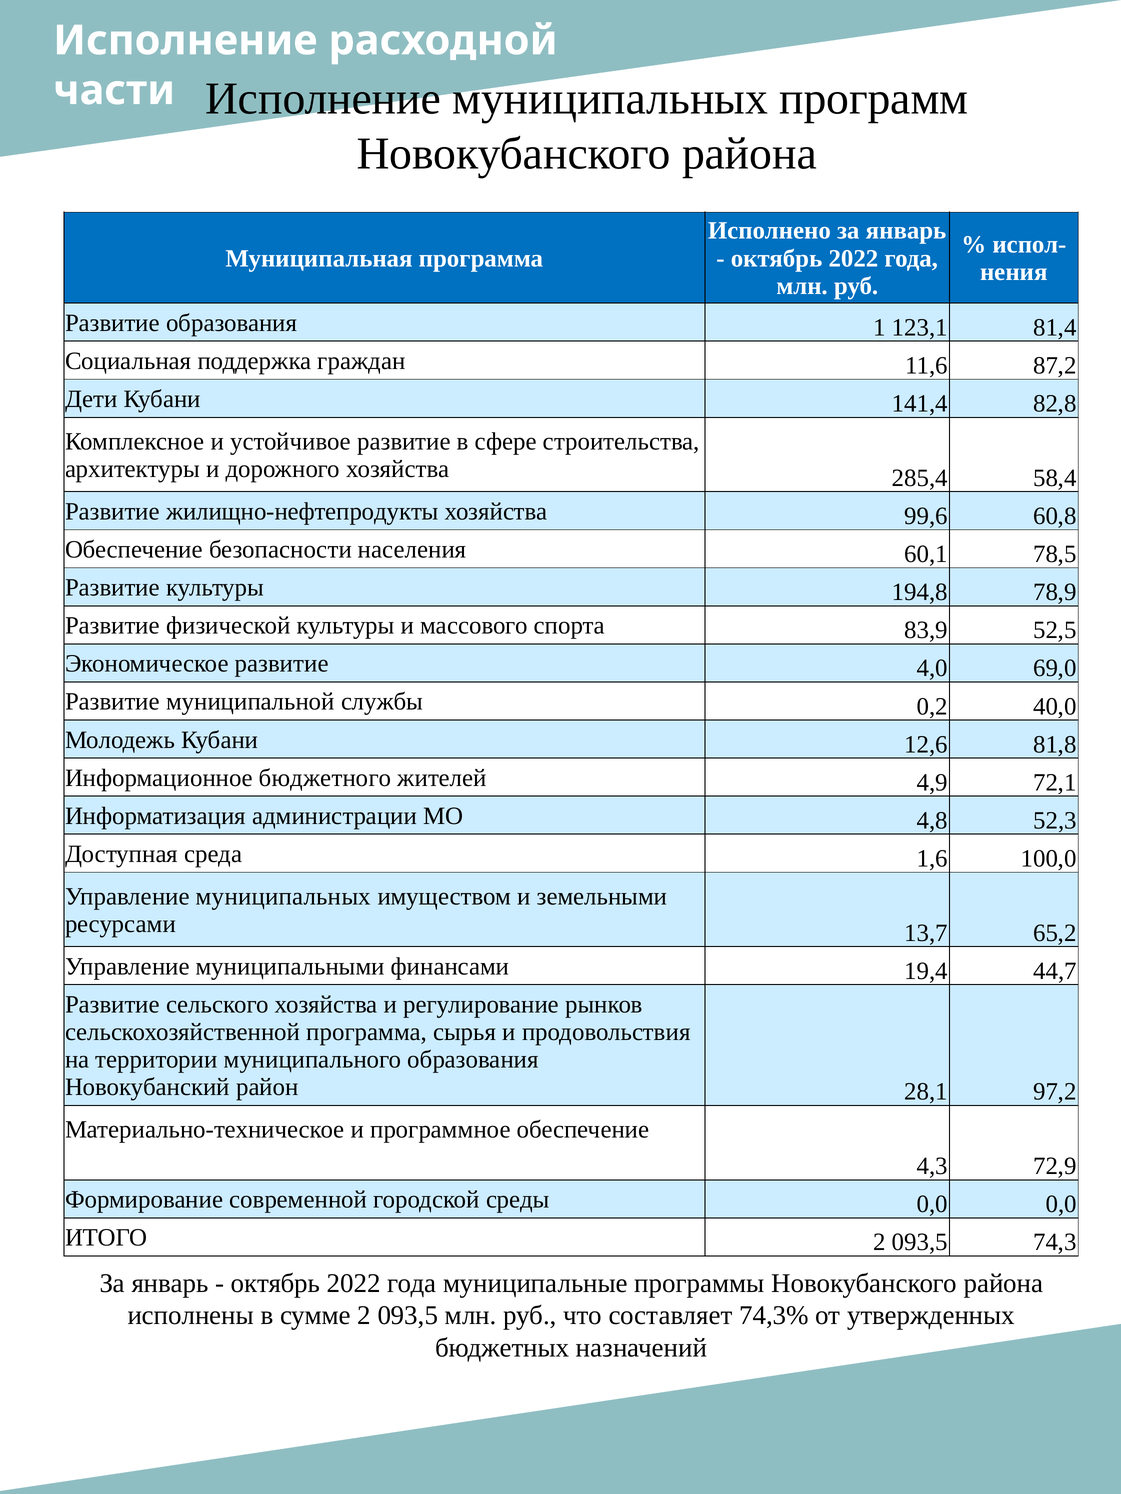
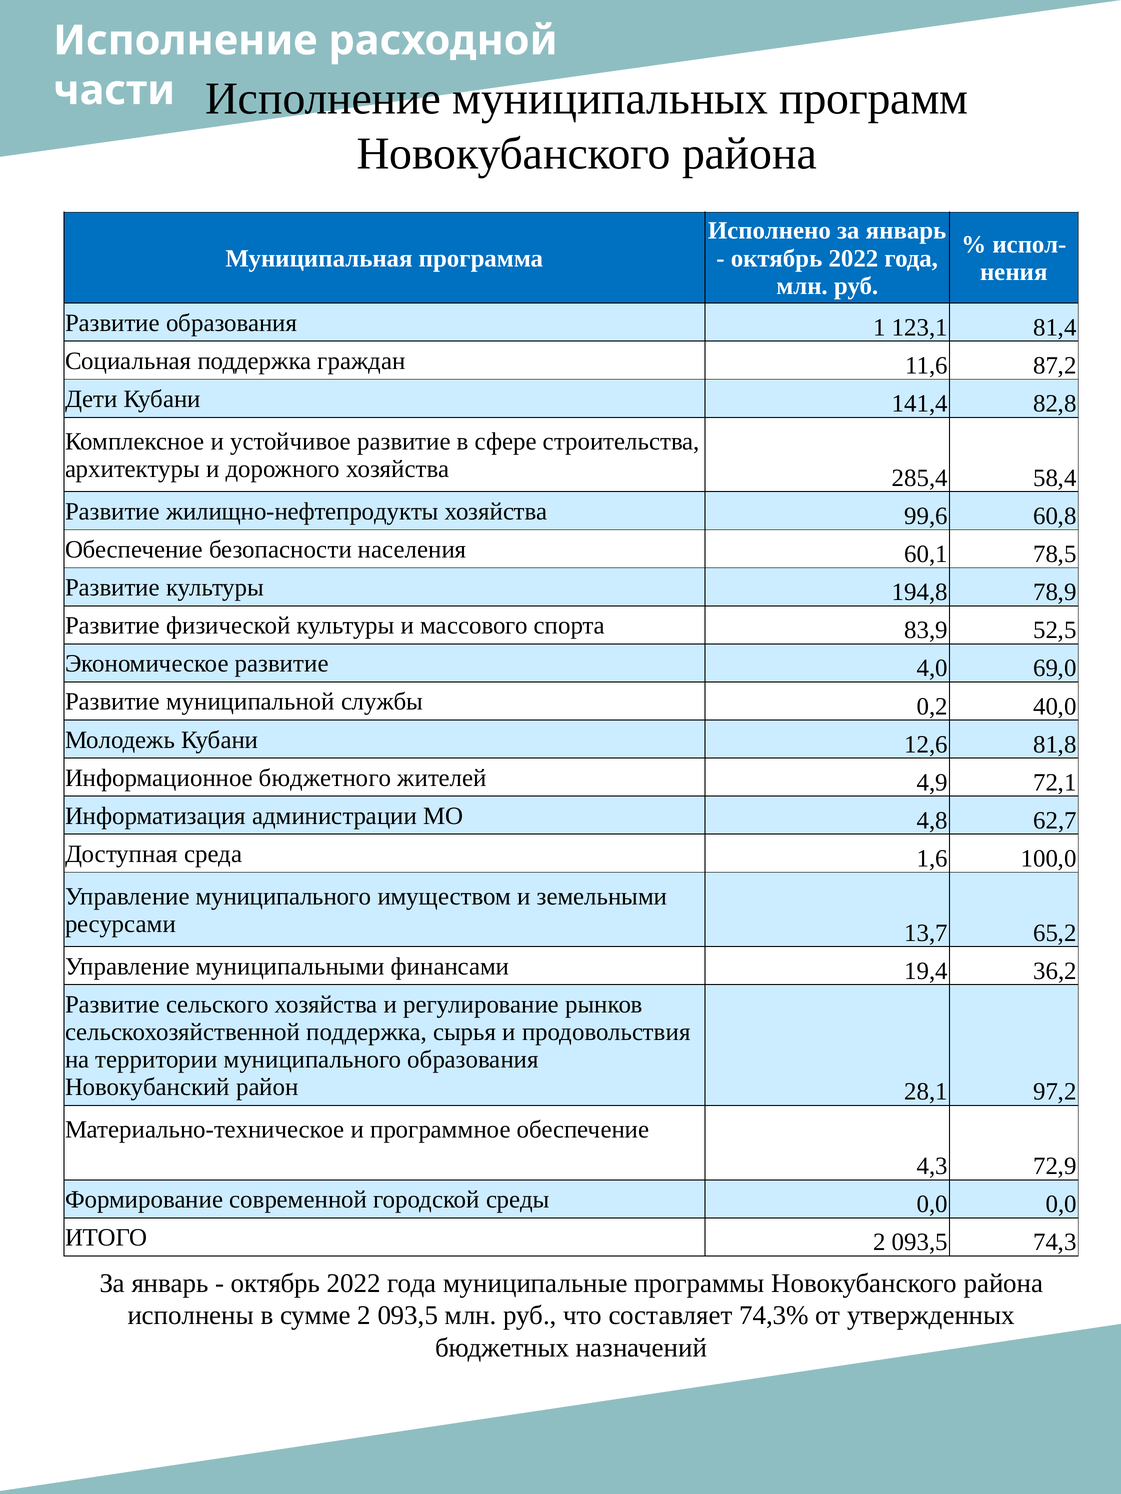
52,3: 52,3 -> 62,7 (1055, 821)
Управление муниципальных: муниципальных -> муниципального (284, 897)
44,7: 44,7 -> 36,2 (1055, 971)
сельскохозяйственной программа: программа -> поддержка (367, 1032)
